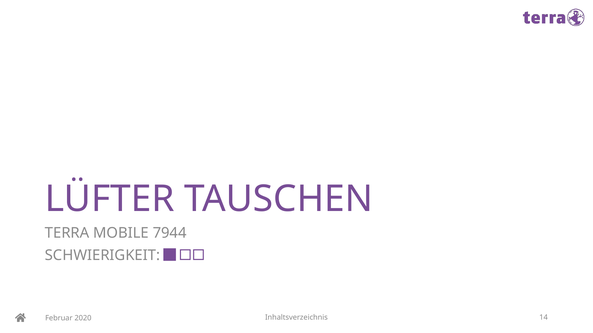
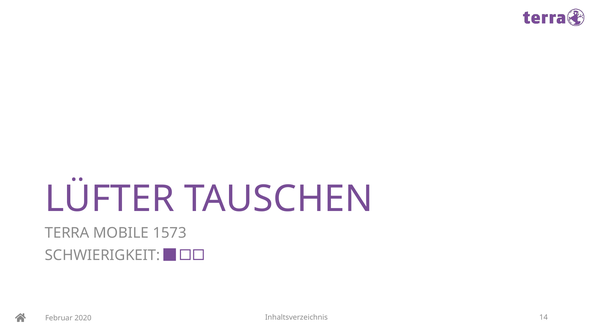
7944: 7944 -> 1573 (170, 233)
